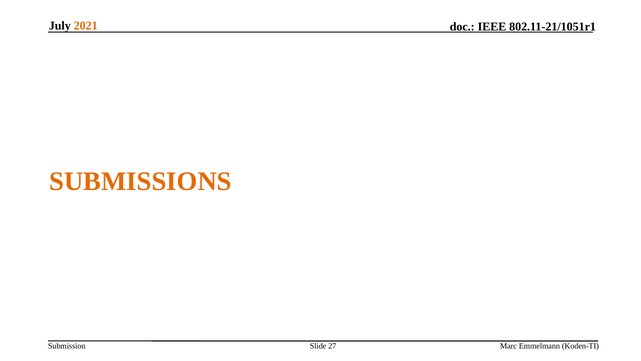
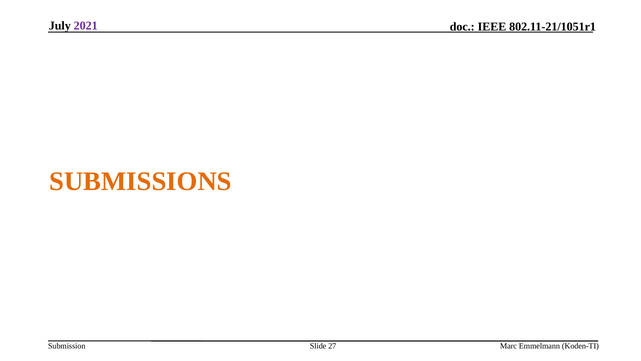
2021 colour: orange -> purple (86, 26)
